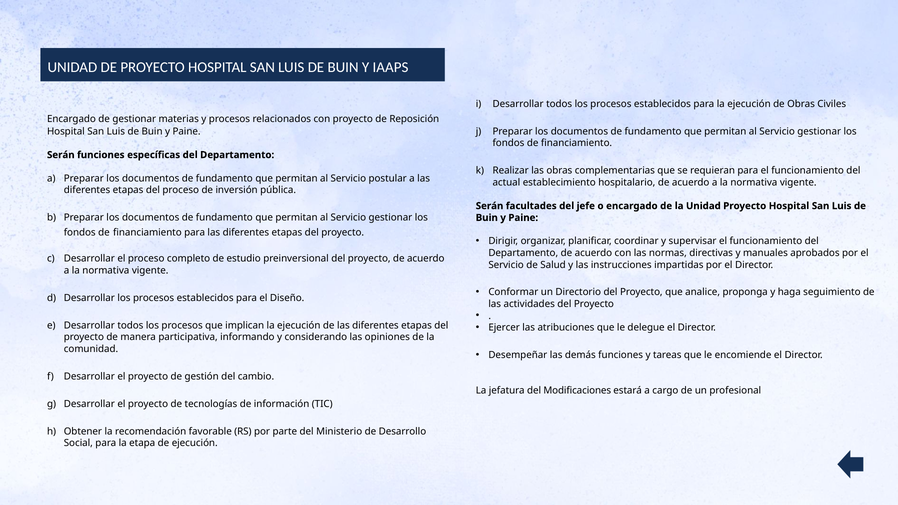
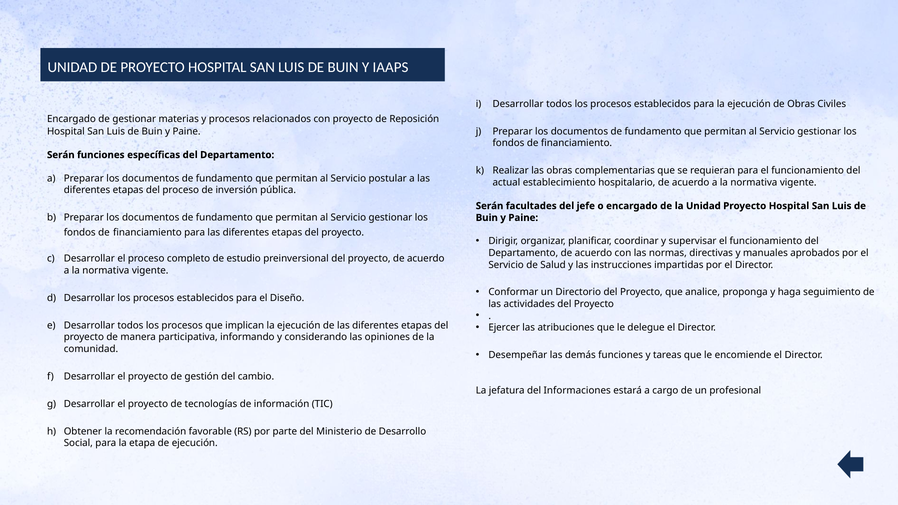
Modificaciones: Modificaciones -> Informaciones (577, 390)
